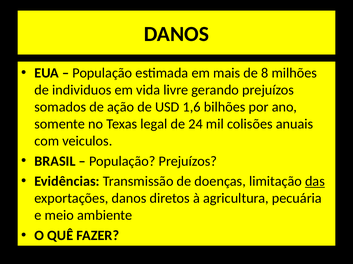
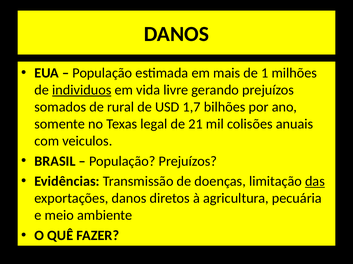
8: 8 -> 1 (265, 73)
individuos underline: none -> present (82, 90)
ação: ação -> rural (121, 107)
1,6: 1,6 -> 1,7 (192, 107)
24: 24 -> 21 (196, 124)
